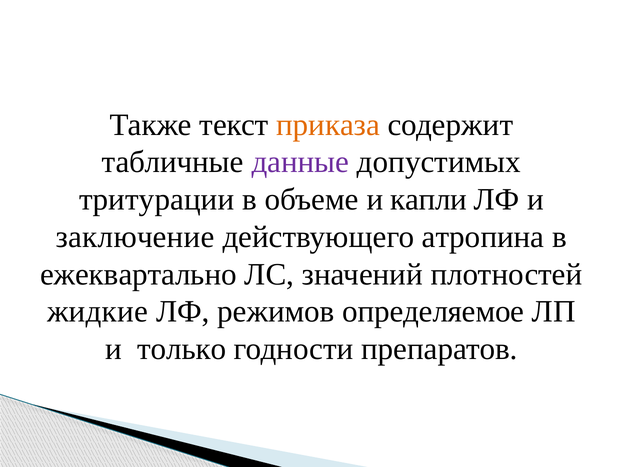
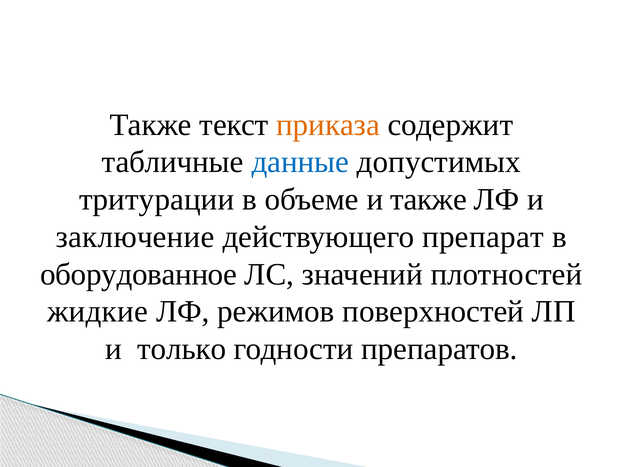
данные colour: purple -> blue (300, 162)
и капли: капли -> также (429, 200)
атропина: атропина -> препарат (483, 237)
ежеквартально: ежеквартально -> оборудованное (139, 274)
определяемое: определяемое -> поверхностей (433, 312)
